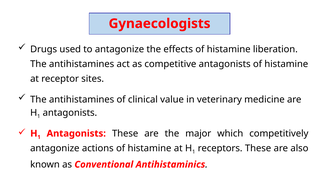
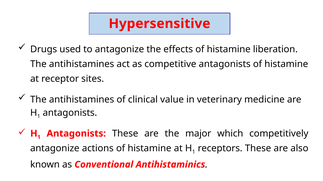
Gynaecologists: Gynaecologists -> Hypersensitive (159, 24)
